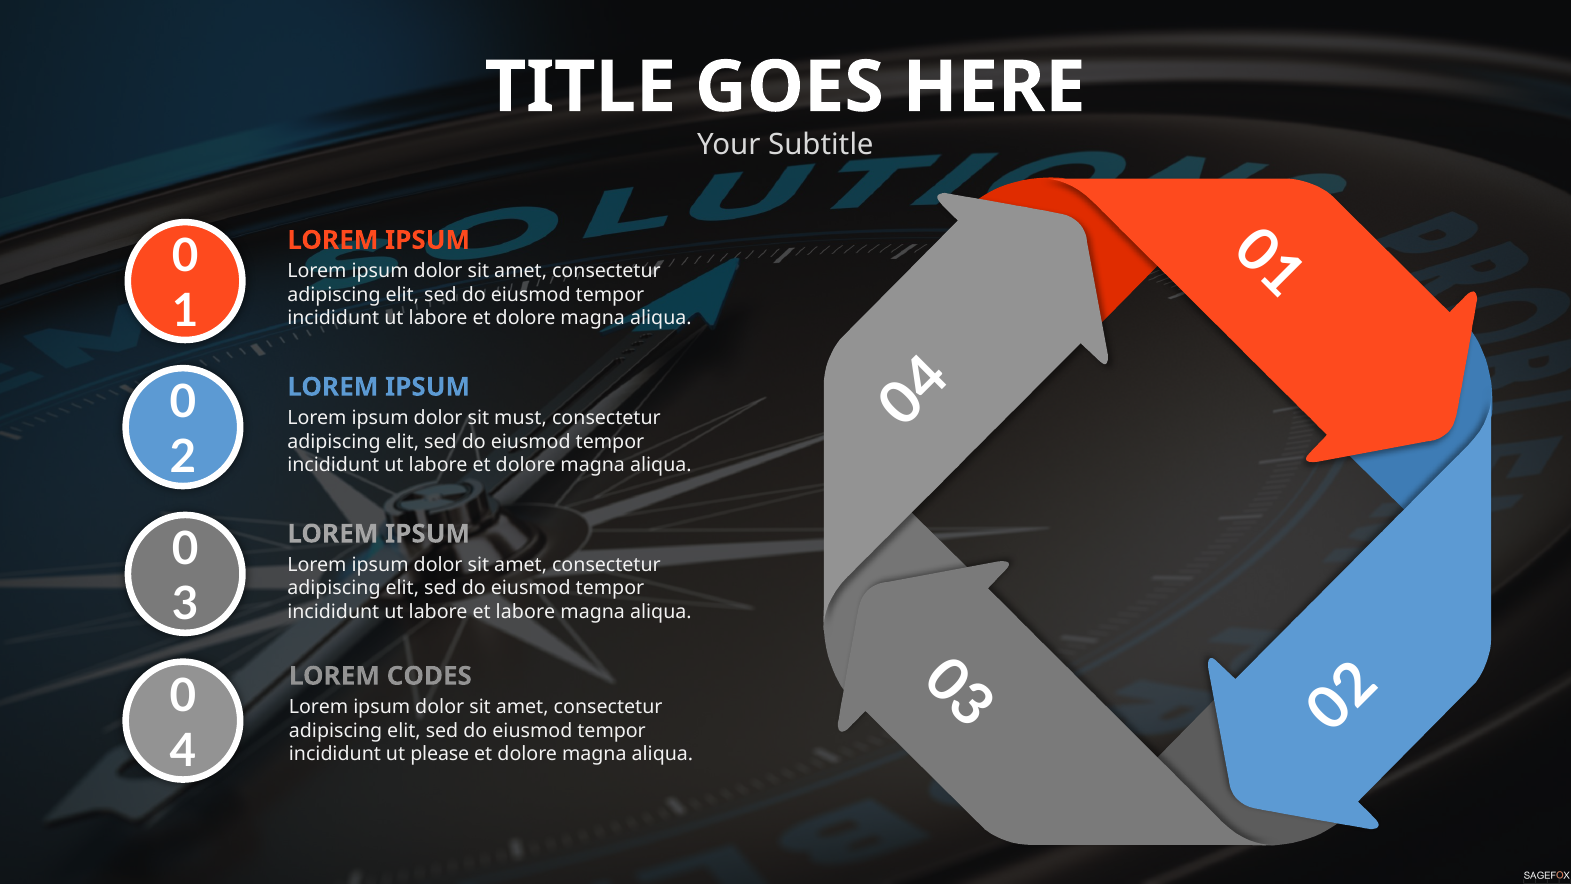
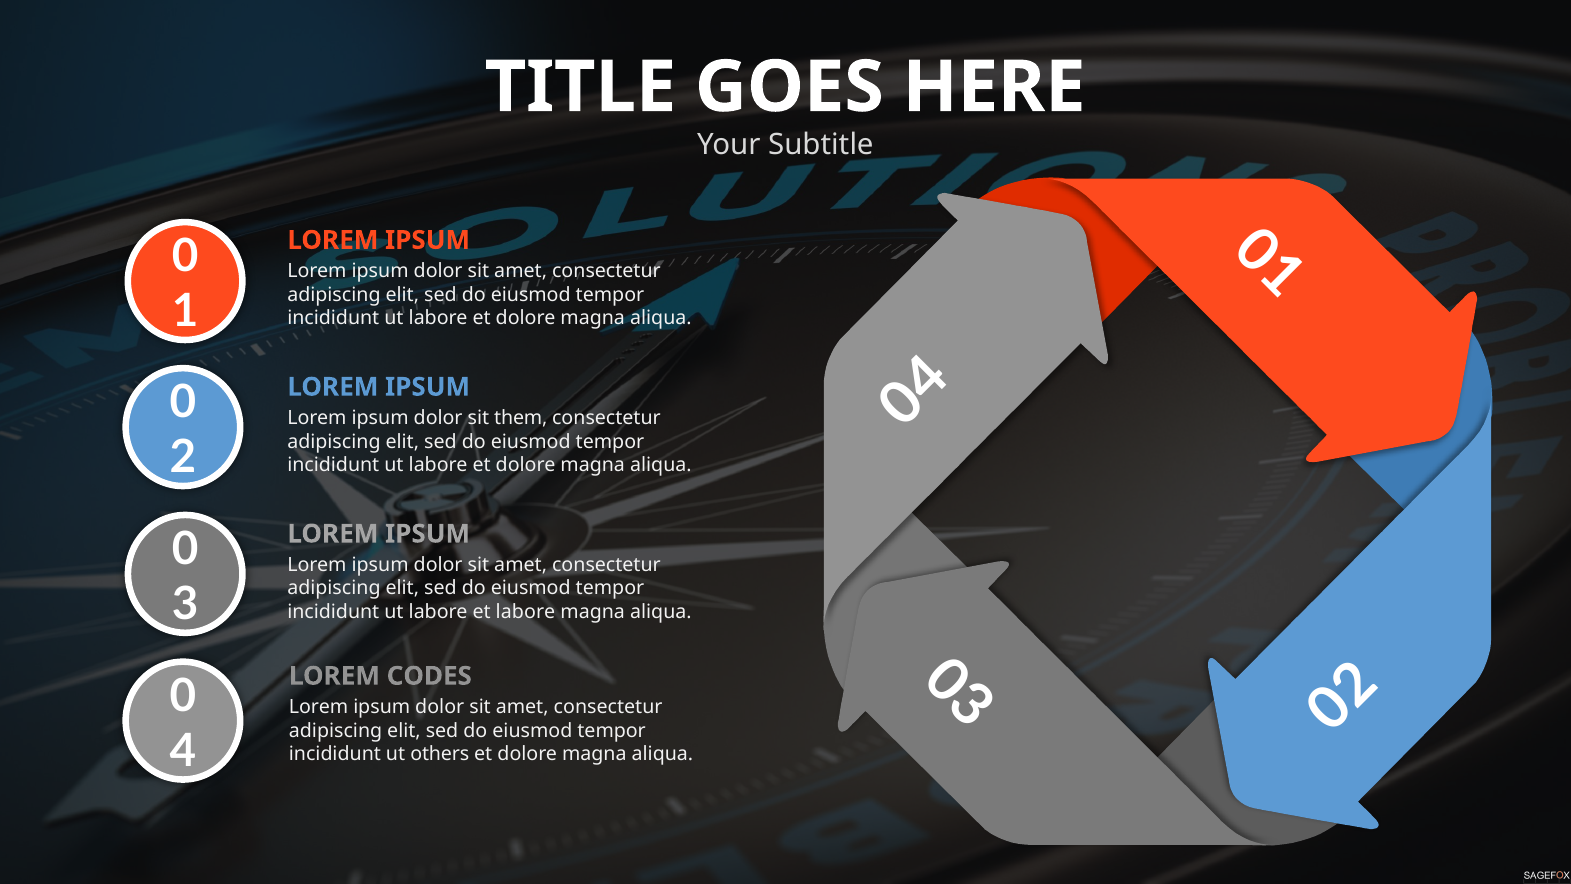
must: must -> them (521, 418)
please: please -> others (440, 754)
